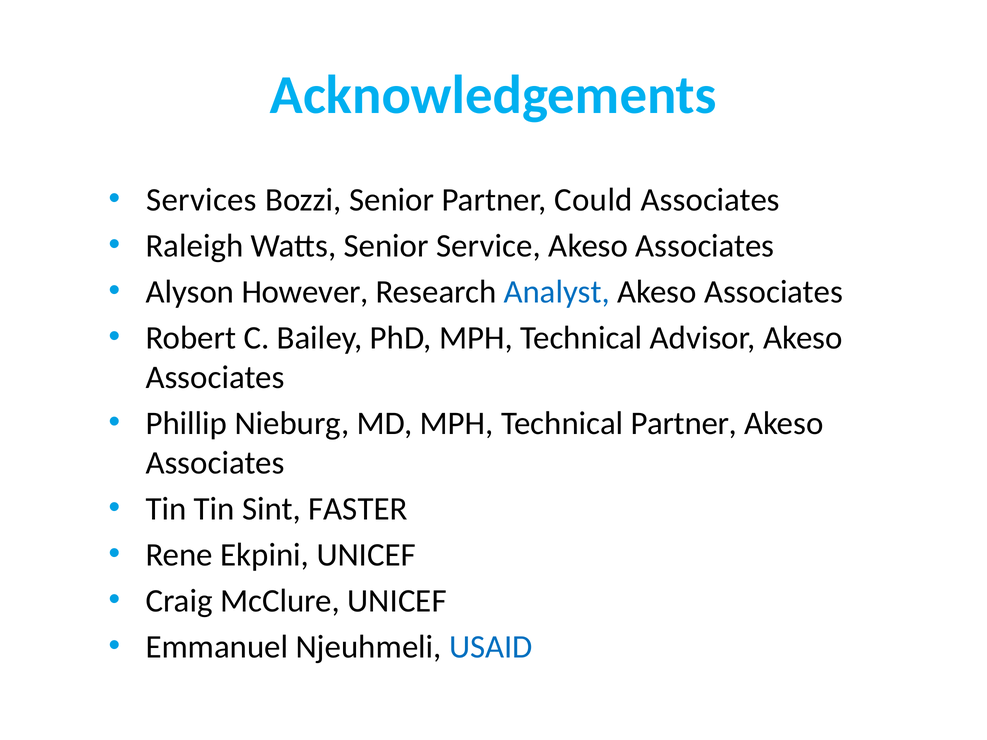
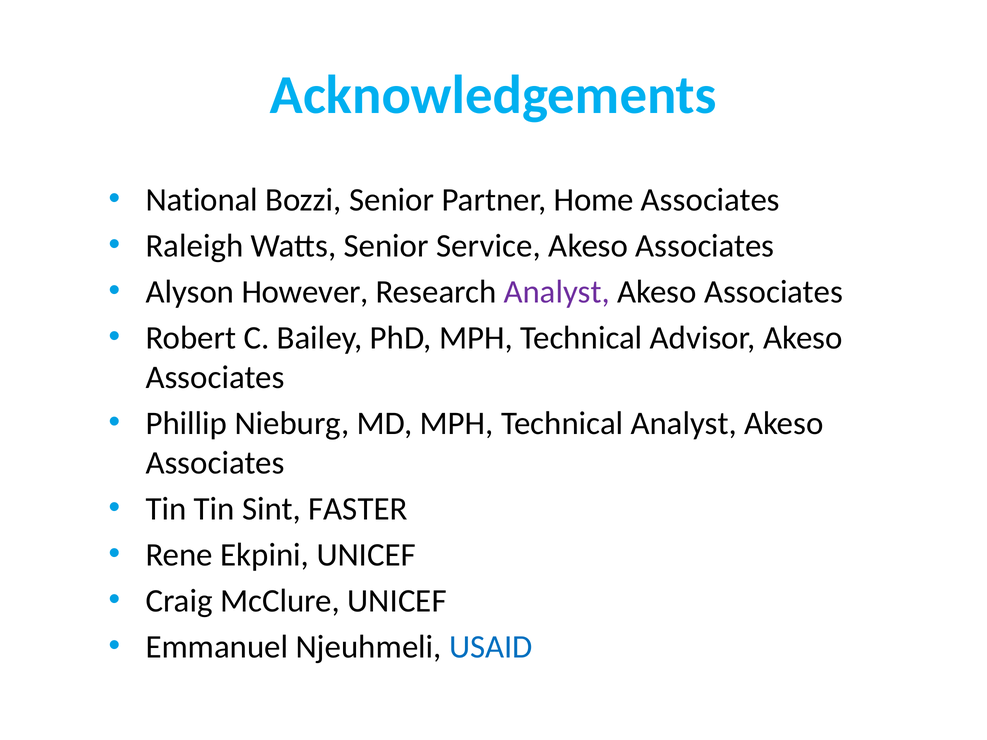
Services: Services -> National (202, 200)
Could: Could -> Home (594, 200)
Analyst colour: blue -> purple (557, 292)
Technical Partner: Partner -> Analyst (684, 423)
